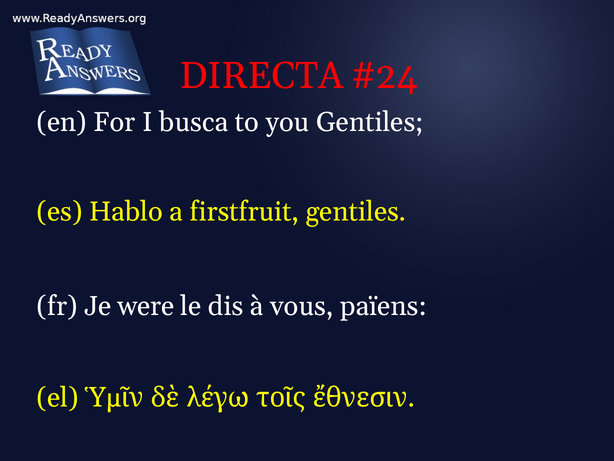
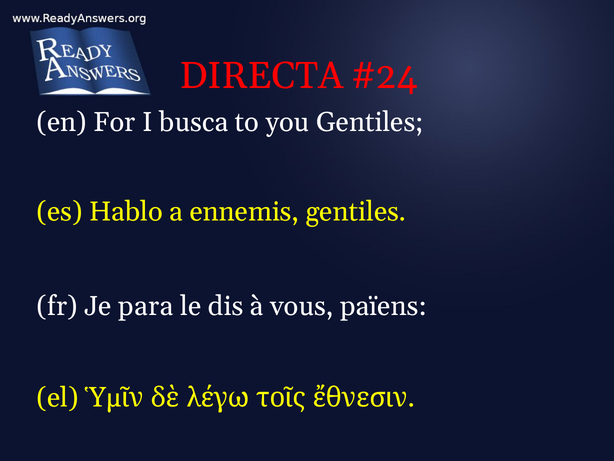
firstfruit: firstfruit -> ennemis (244, 211)
were: were -> para (146, 306)
